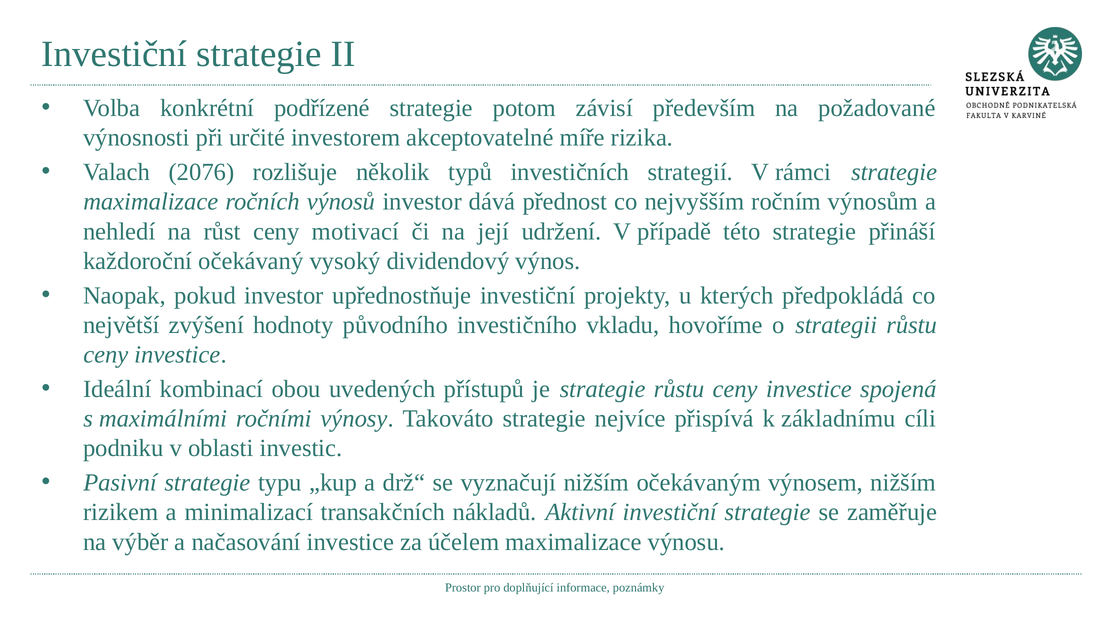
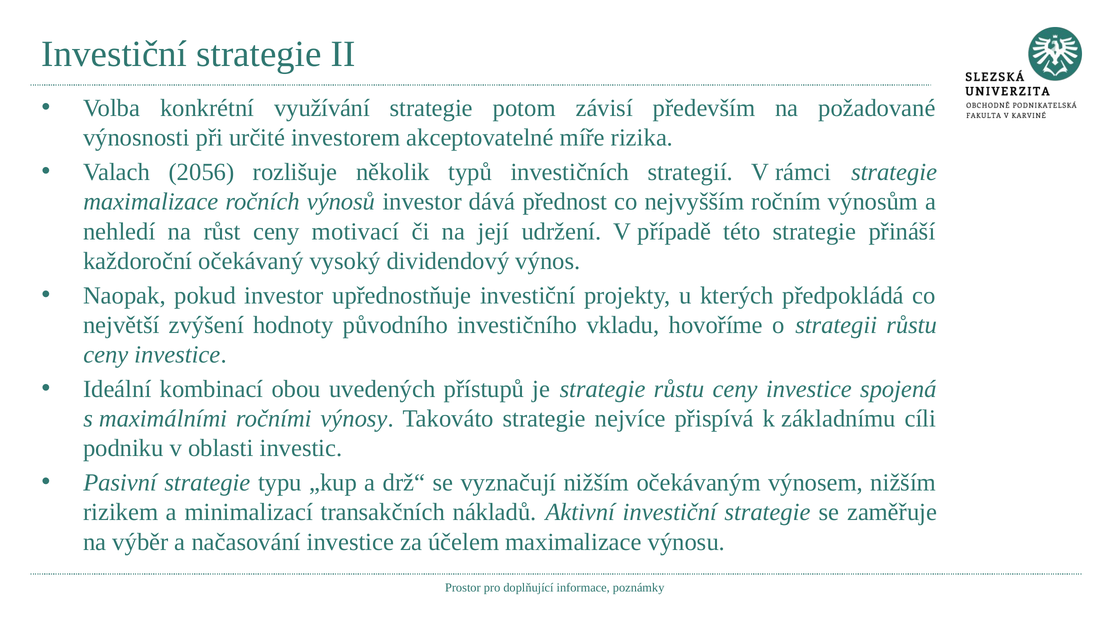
podřízené: podřízené -> využívání (322, 108)
2076: 2076 -> 2056 (202, 172)
